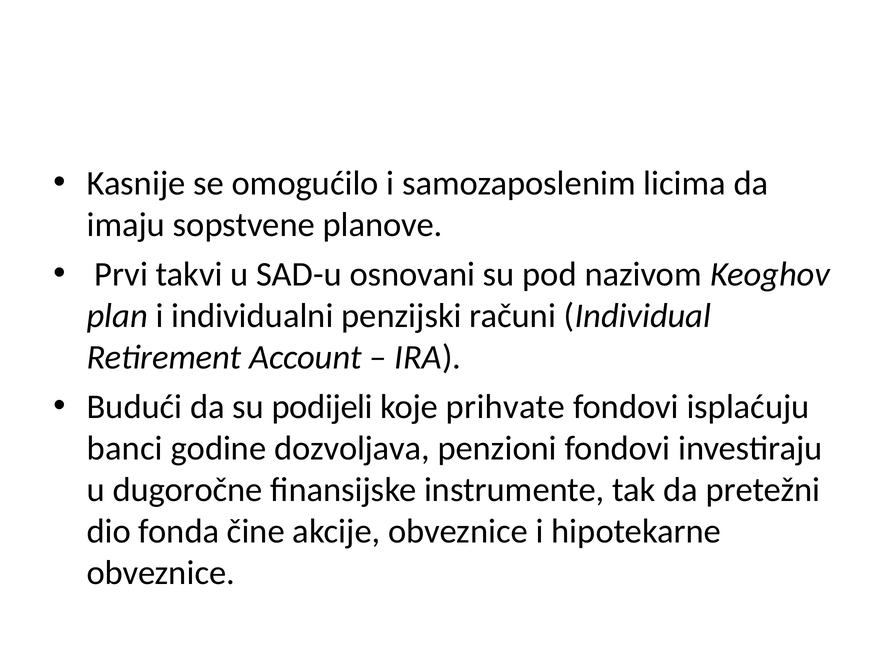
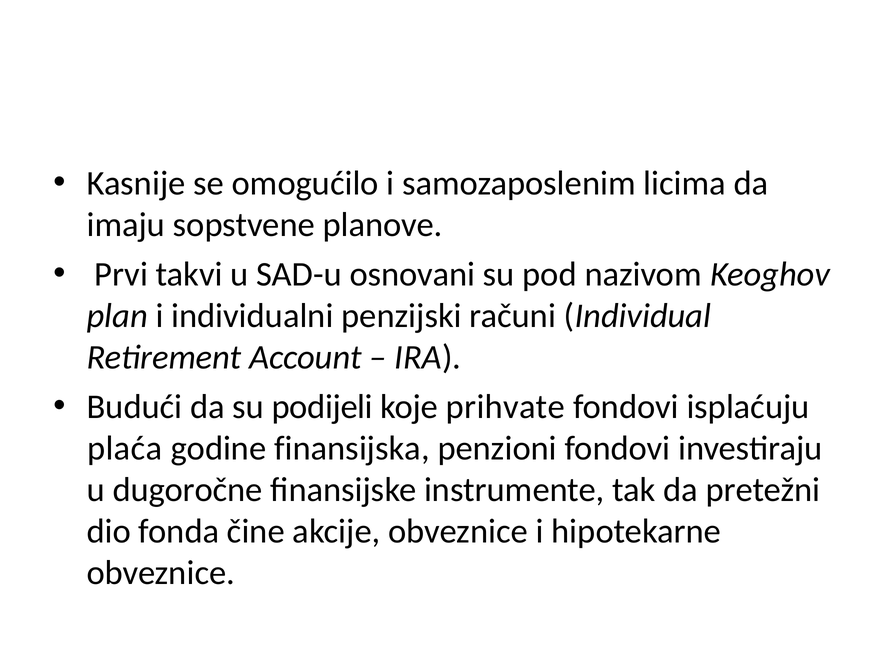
banci: banci -> plaća (125, 448)
dozvoljava: dozvoljava -> finansijska (352, 448)
